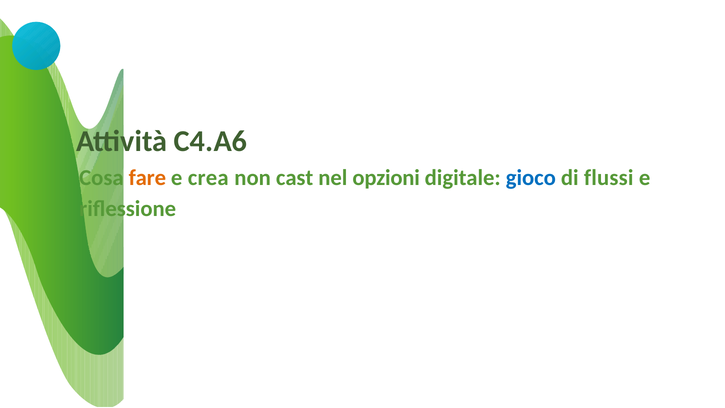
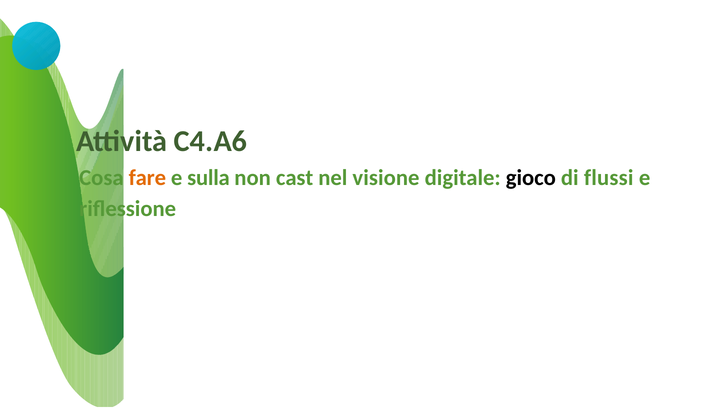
crea: crea -> sulla (208, 178)
opzioni: opzioni -> visione (386, 178)
gioco colour: blue -> black (531, 178)
